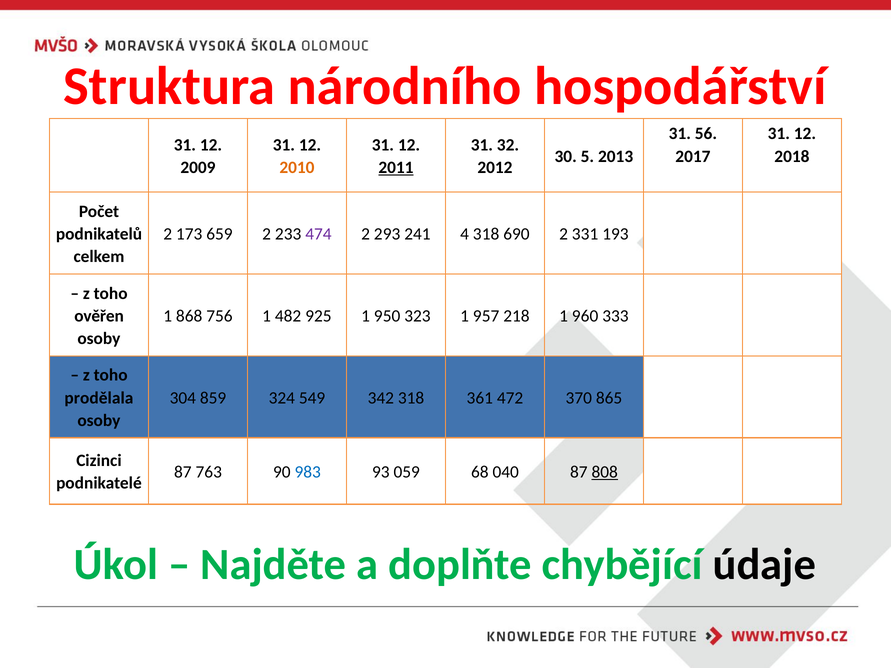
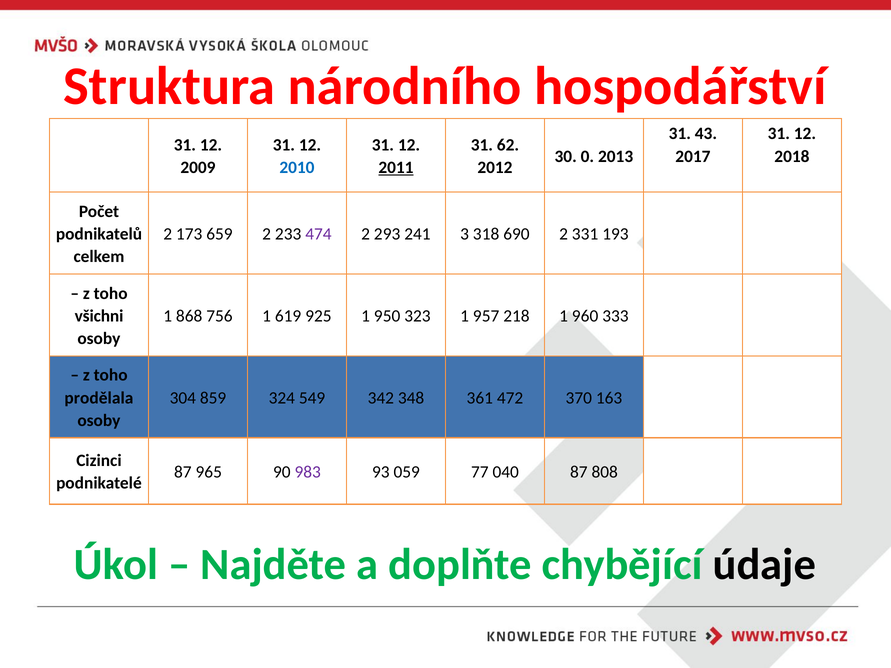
56: 56 -> 43 (706, 134)
32: 32 -> 62 (508, 145)
5: 5 -> 0 (587, 156)
2010 colour: orange -> blue (297, 168)
4: 4 -> 3 (465, 234)
ověřen: ověřen -> všichni (99, 316)
482: 482 -> 619 (288, 316)
342 318: 318 -> 348 (411, 398)
865: 865 -> 163 (609, 398)
763: 763 -> 965 (209, 472)
983 colour: blue -> purple (308, 472)
68: 68 -> 77 (480, 472)
808 underline: present -> none (605, 472)
